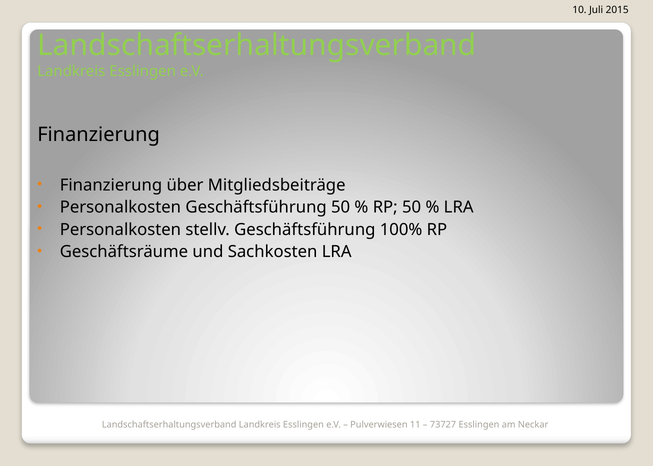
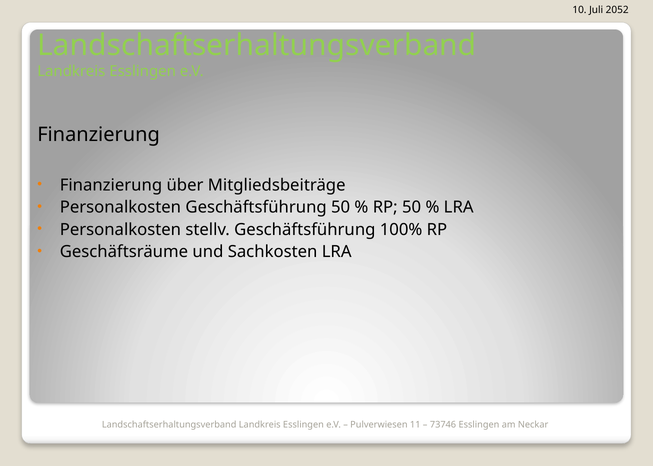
2015: 2015 -> 2052 (617, 10)
73727: 73727 -> 73746 (443, 425)
